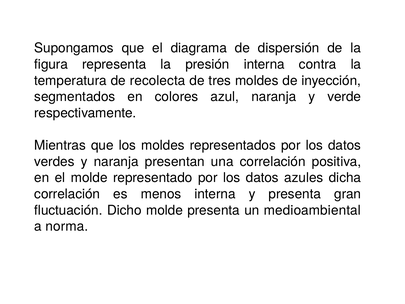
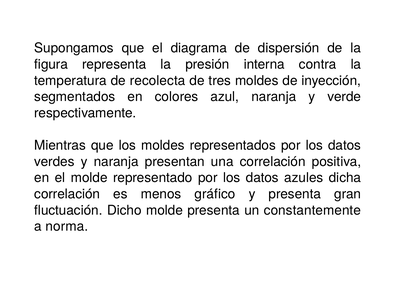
menos interna: interna -> gráfico (215, 194)
medioambiental: medioambiental -> constantemente (312, 210)
